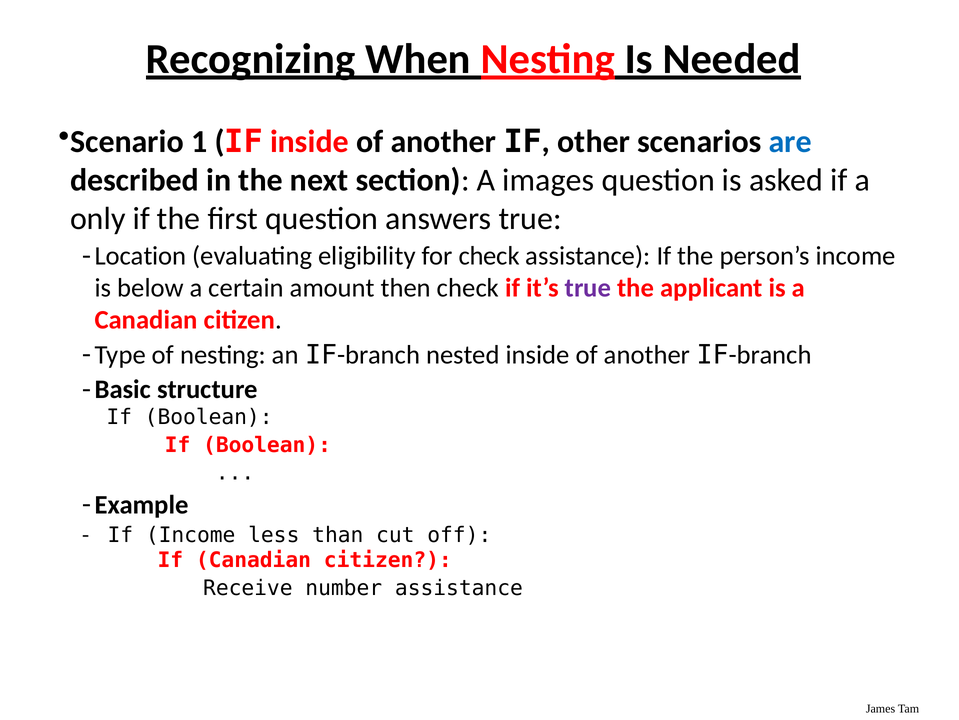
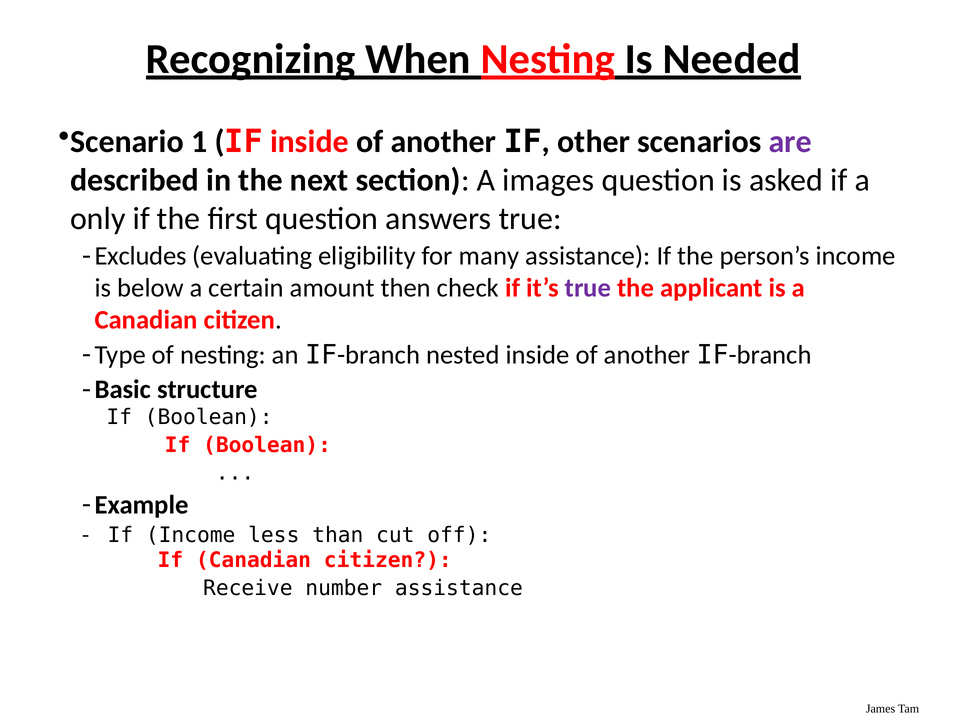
are colour: blue -> purple (790, 142)
Location: Location -> Excludes (141, 256)
for check: check -> many (489, 256)
